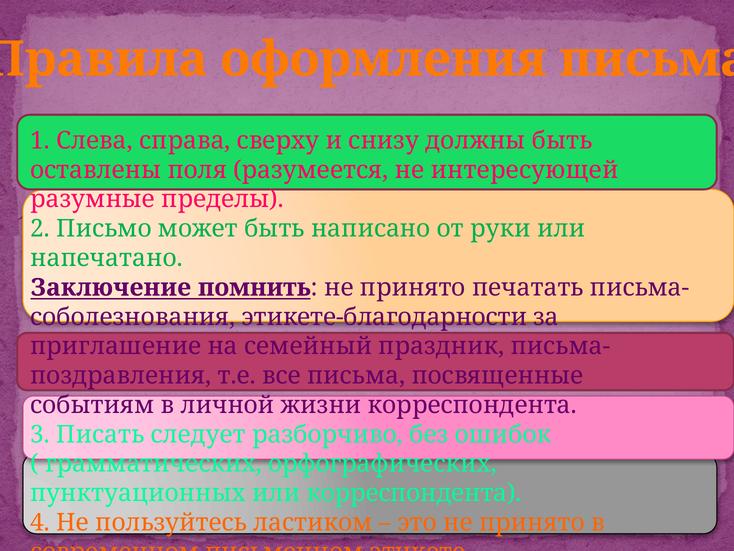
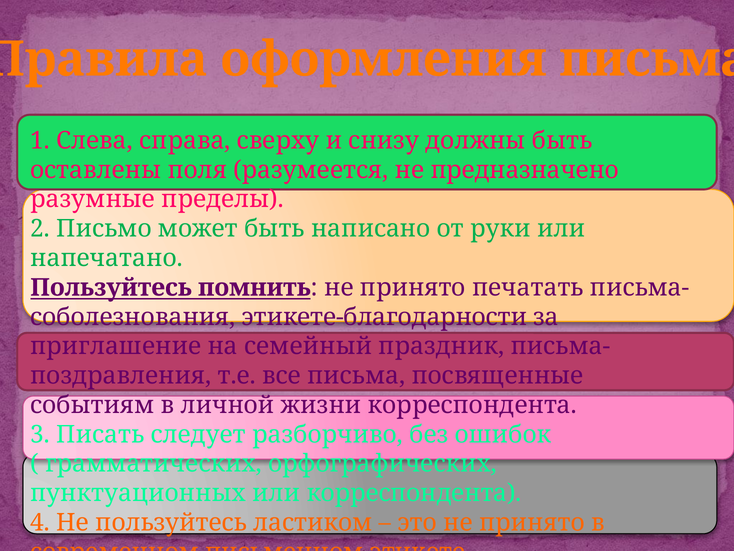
интересующей: интересующей -> предназначено (525, 170)
Заключение: Заключение -> Пользуйтесь (111, 287)
